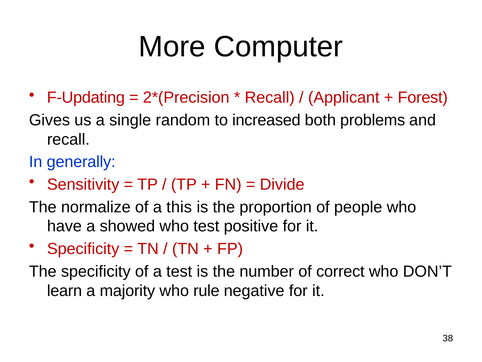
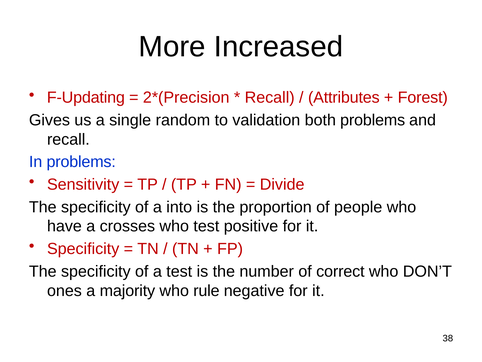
Computer: Computer -> Increased (278, 47)
Applicant: Applicant -> Attributes (344, 98)
increased: increased -> validation (266, 120)
In generally: generally -> problems (81, 162)
normalize: normalize -> specificity (96, 207)
this: this -> into (179, 207)
showed: showed -> crosses (127, 226)
learn: learn -> ones (64, 290)
